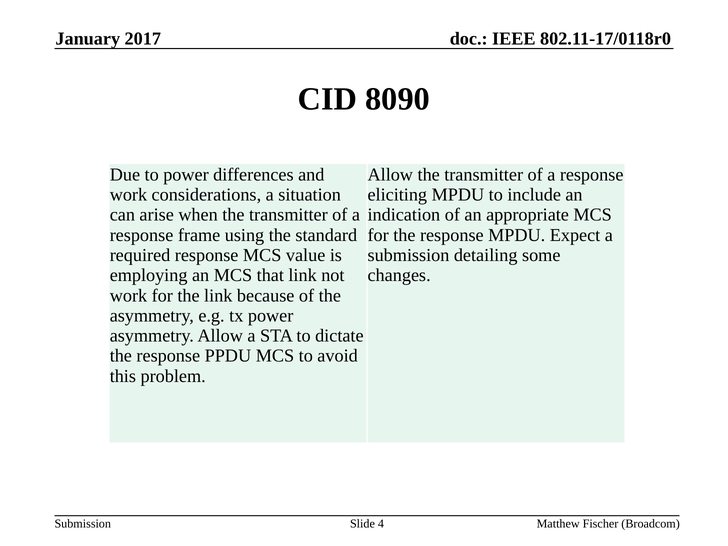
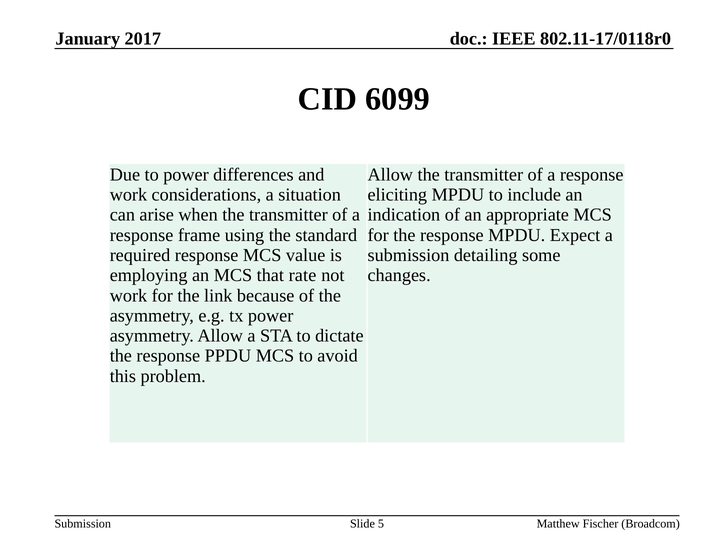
8090: 8090 -> 6099 (398, 99)
that link: link -> rate (303, 275)
4: 4 -> 5 (381, 524)
